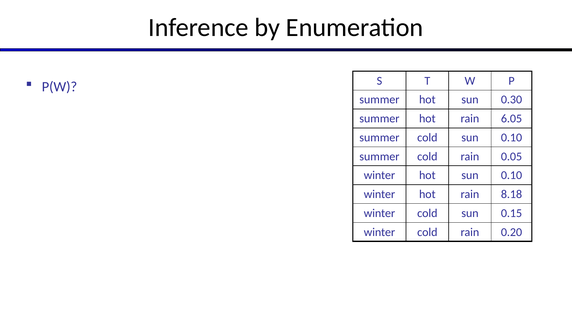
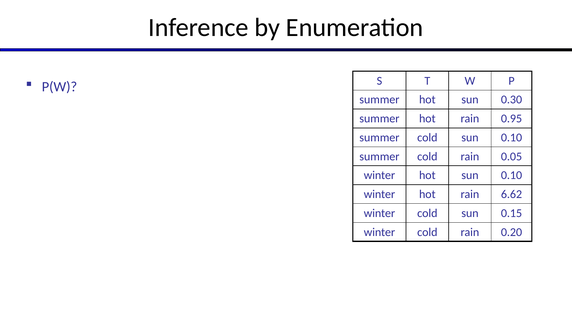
6.05: 6.05 -> 0.95 (512, 118)
8.18: 8.18 -> 6.62 (512, 194)
